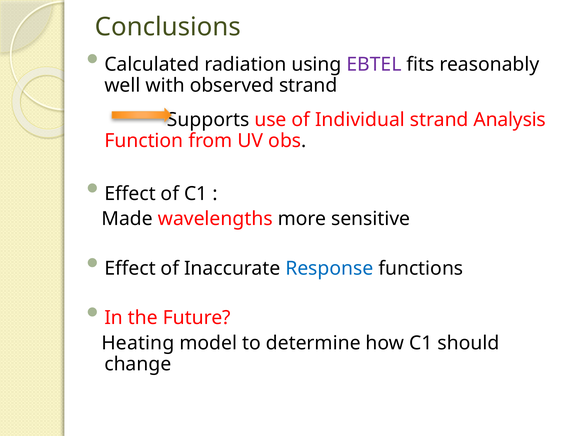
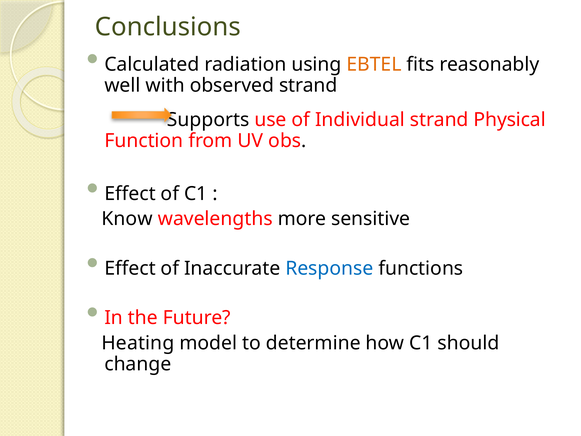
EBTEL colour: purple -> orange (374, 64)
Analysis: Analysis -> Physical (510, 120)
Made: Made -> Know (127, 219)
